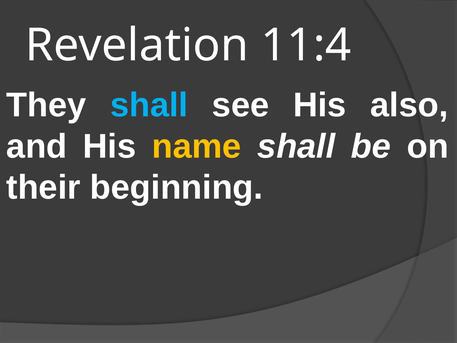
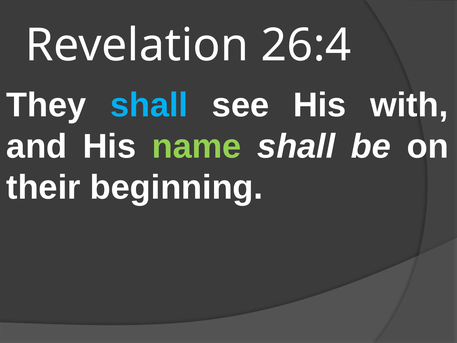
11:4: 11:4 -> 26:4 (306, 45)
also: also -> with (409, 105)
name colour: yellow -> light green (197, 146)
